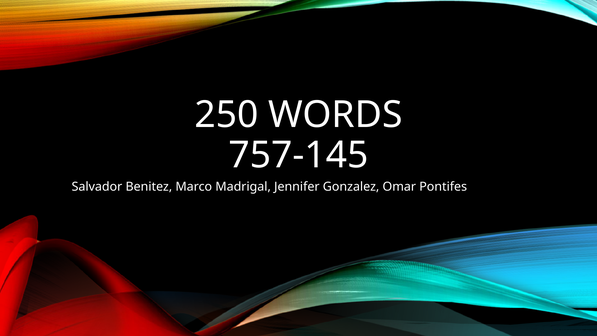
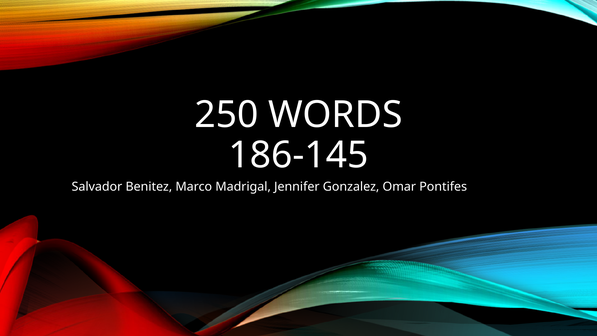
757-145: 757-145 -> 186-145 (299, 155)
